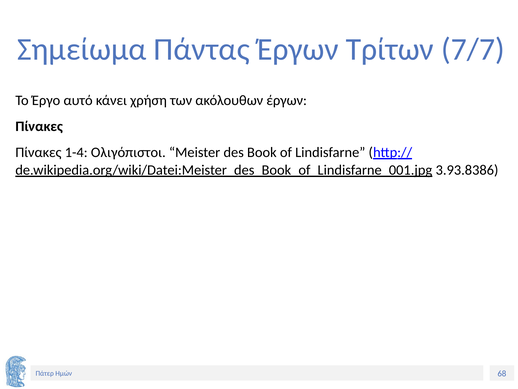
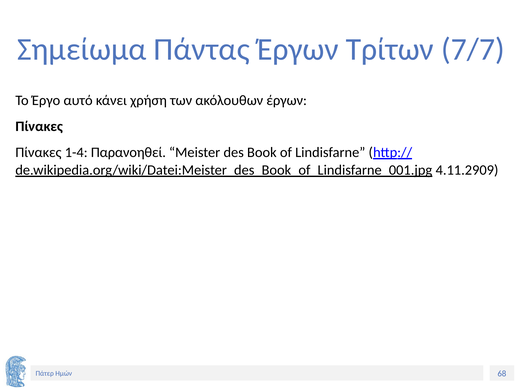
Ολιγόπιστοι: Ολιγόπιστοι -> Παρανοηθεί (128, 152)
3.93.8386: 3.93.8386 -> 4.11.2909 (467, 170)
